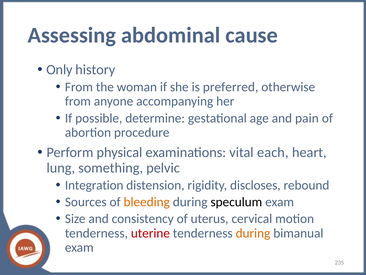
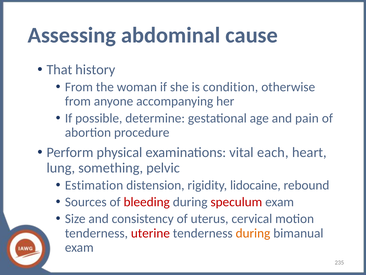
Only: Only -> That (59, 70)
preferred: preferred -> condition (231, 87)
Integration: Integration -> Estimation (94, 185)
discloses: discloses -> lidocaine (255, 185)
bleeding colour: orange -> red (147, 202)
speculum colour: black -> red (236, 202)
